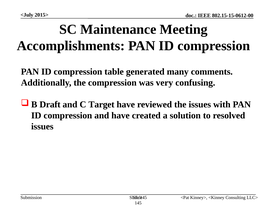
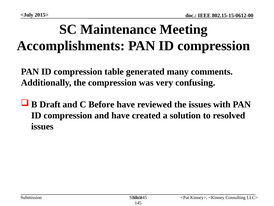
Target: Target -> Before (101, 104)
